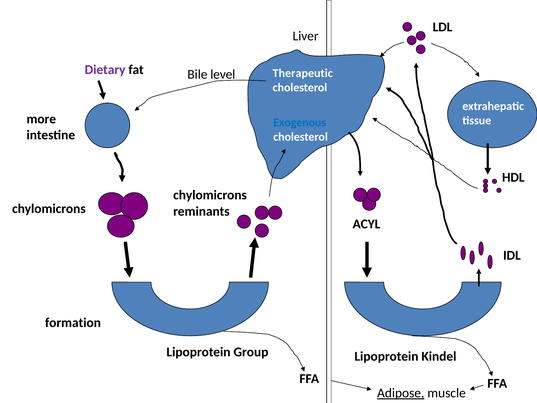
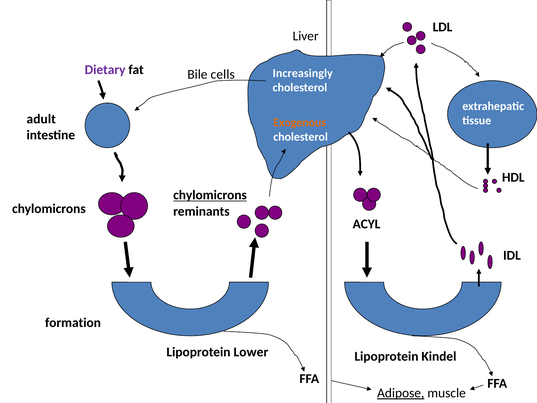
Therapeutic: Therapeutic -> Increasingly (303, 73)
level: level -> cells (223, 74)
more: more -> adult (41, 119)
Exogenous colour: blue -> orange (300, 122)
chylomicrons underline: none -> present (210, 195)
Group: Group -> Lower (251, 352)
